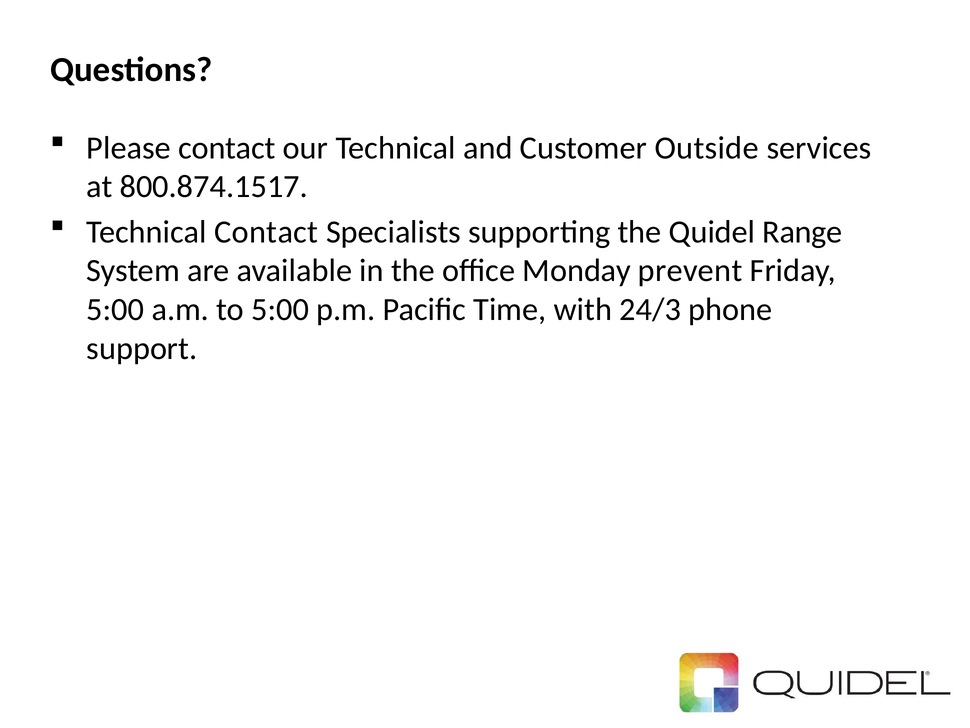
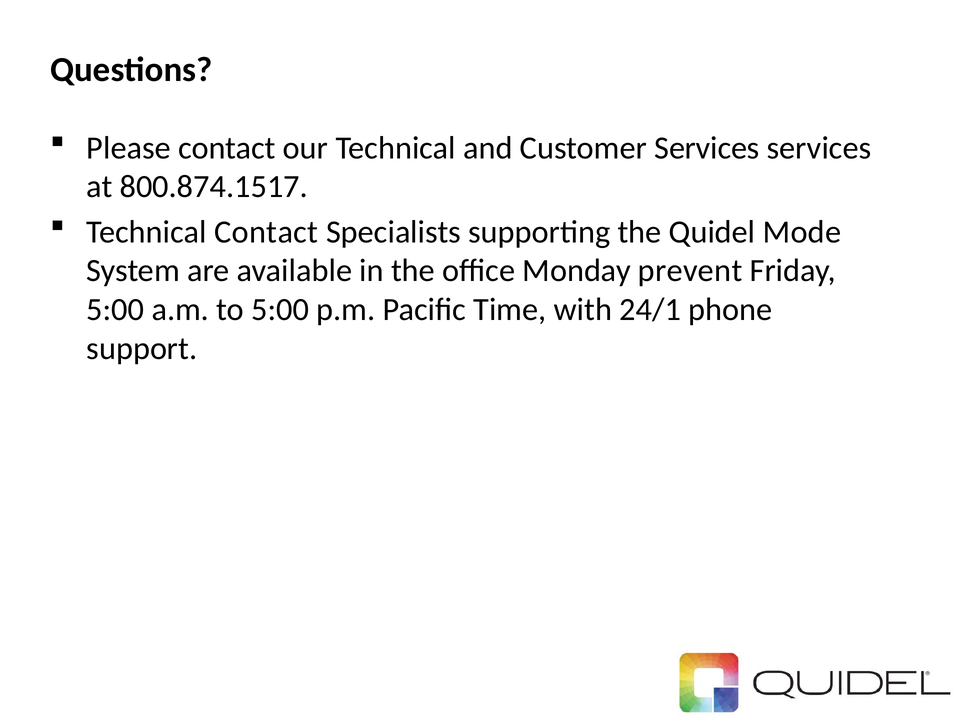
Customer Outside: Outside -> Services (707, 148)
Range: Range -> Mode (802, 232)
24/3: 24/3 -> 24/1 (650, 309)
